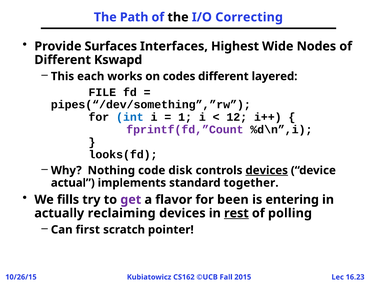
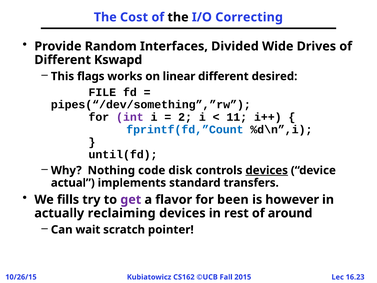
Path: Path -> Cost (134, 17)
Surfaces: Surfaces -> Random (111, 46)
Highest: Highest -> Divided (235, 46)
Nodes: Nodes -> Drives (316, 46)
each: each -> flags (91, 76)
codes: codes -> linear (179, 76)
layered: layered -> desired (274, 76)
int colour: blue -> purple (130, 117)
1: 1 -> 2 (185, 117)
12: 12 -> 11 (237, 117)
fprintf(fd,”Count colour: purple -> blue (185, 129)
looks(fd: looks(fd -> until(fd (123, 154)
together: together -> transfers (251, 183)
entering: entering -> however (292, 199)
rest underline: present -> none (236, 213)
polling: polling -> around (290, 213)
first: first -> wait (88, 229)
